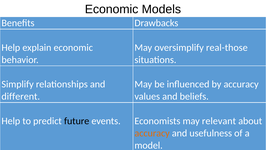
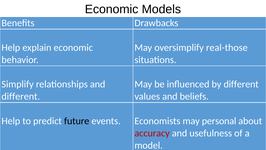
by accuracy: accuracy -> different (241, 84)
relevant: relevant -> personal (219, 121)
accuracy colour: orange -> red (152, 133)
